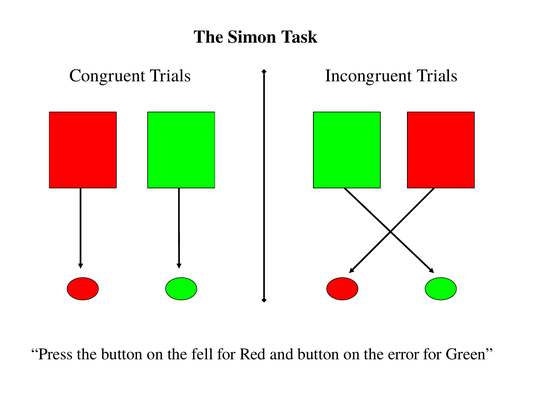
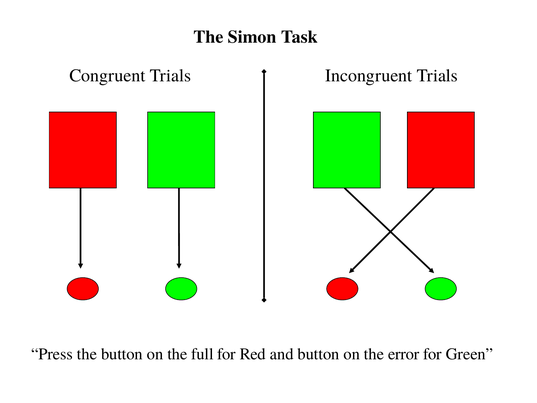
fell: fell -> full (202, 354)
